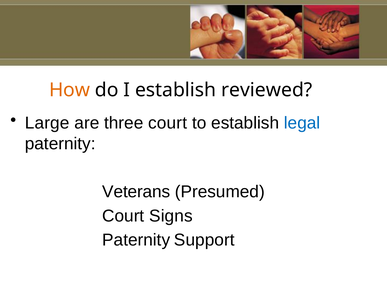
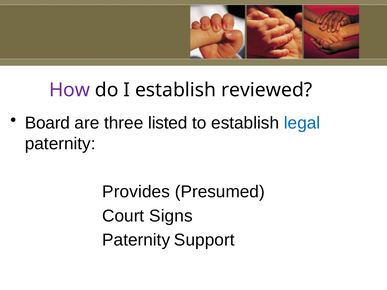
How colour: orange -> purple (69, 90)
Large: Large -> Board (47, 123)
three court: court -> listed (168, 123)
Veterans: Veterans -> Provides (136, 192)
